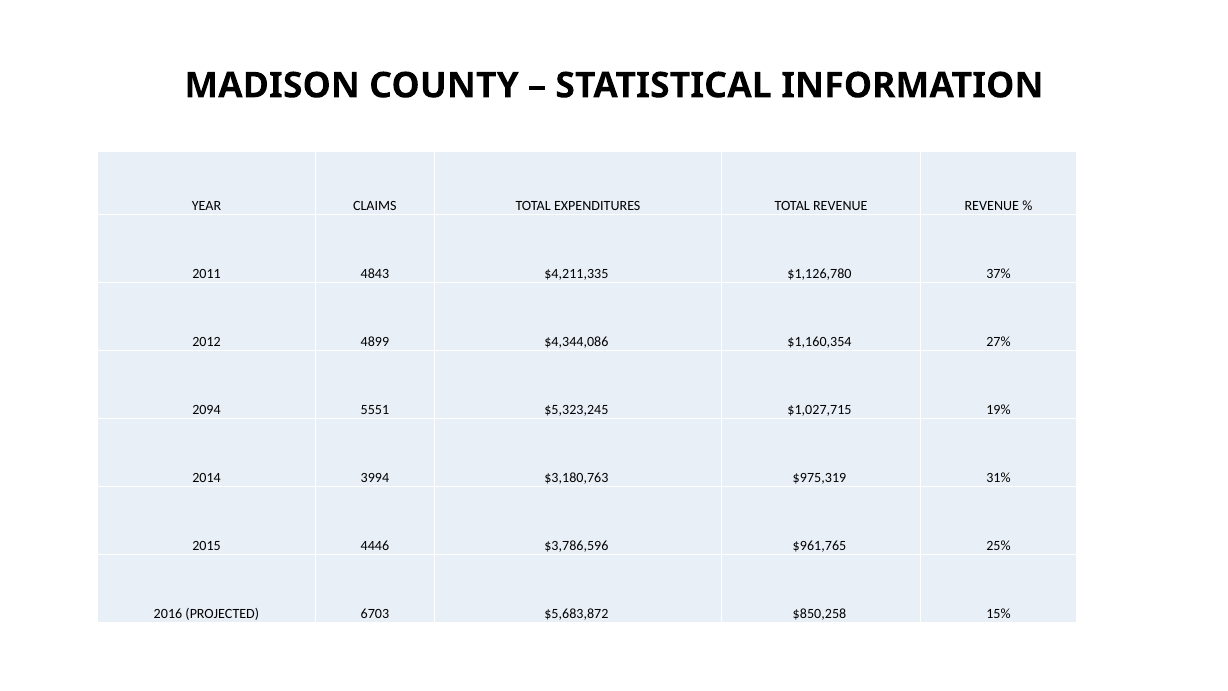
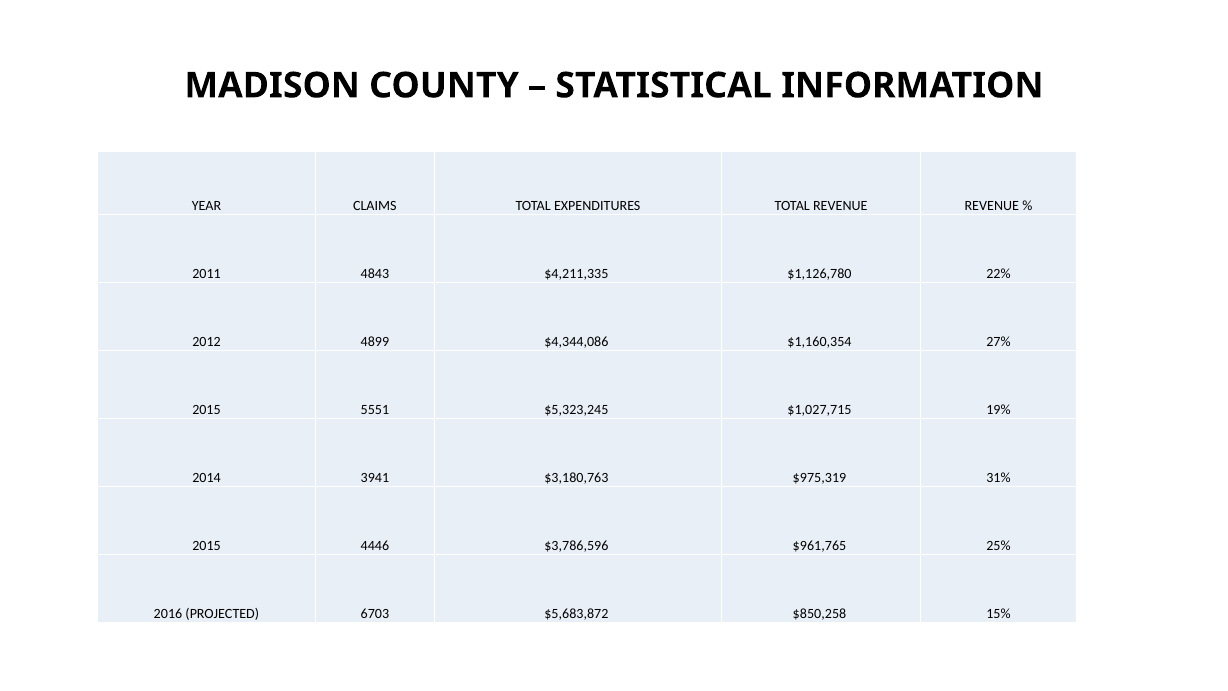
37%: 37% -> 22% (999, 274)
2094: 2094 -> 2015 (207, 410)
3994: 3994 -> 3941 (375, 478)
